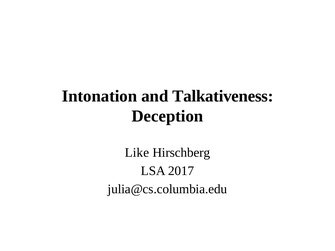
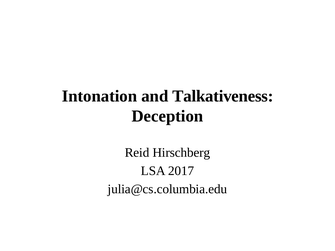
Like: Like -> Reid (137, 153)
